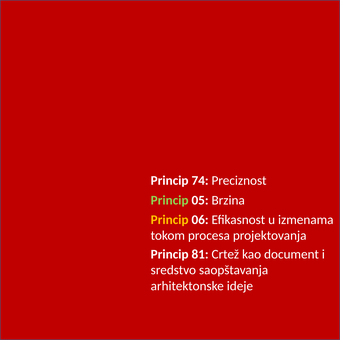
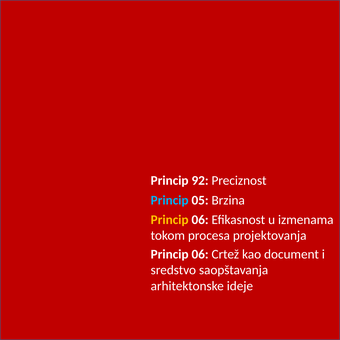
74: 74 -> 92 (200, 181)
Princip colour: light green -> light blue (170, 200)
81: 81 -> 06 (200, 254)
